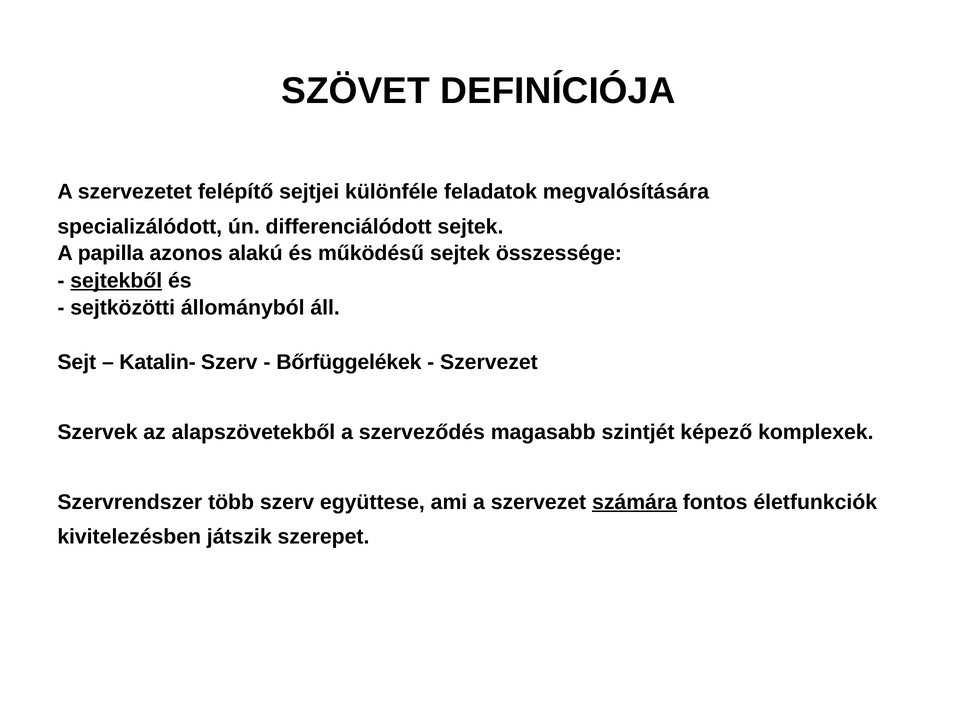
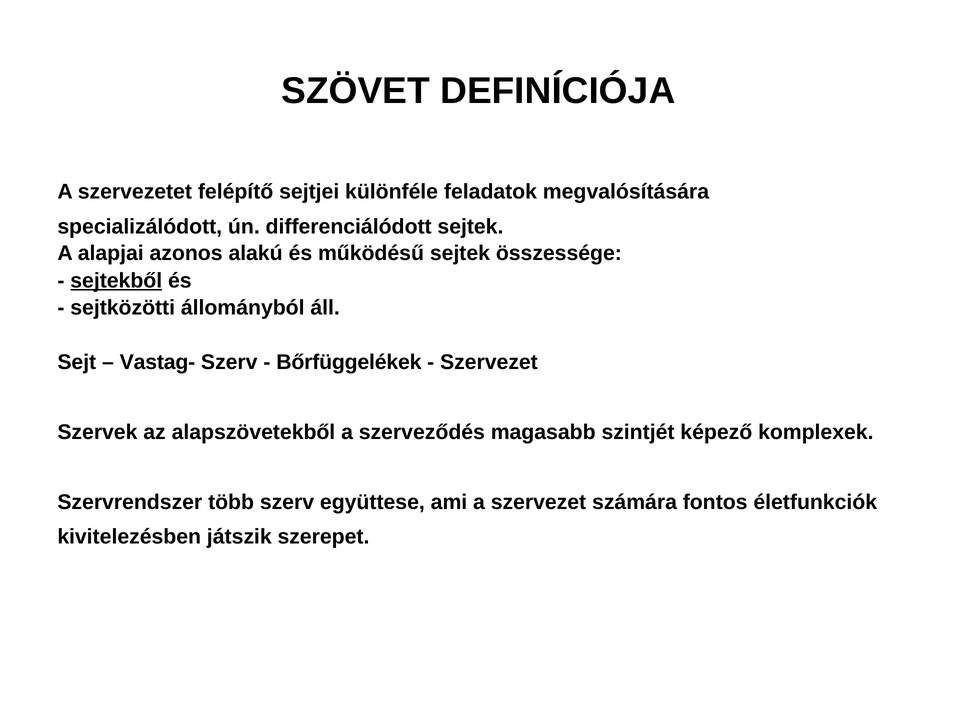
papilla: papilla -> alapjai (111, 253)
Katalin-: Katalin- -> Vastag- (158, 362)
számára underline: present -> none (635, 502)
